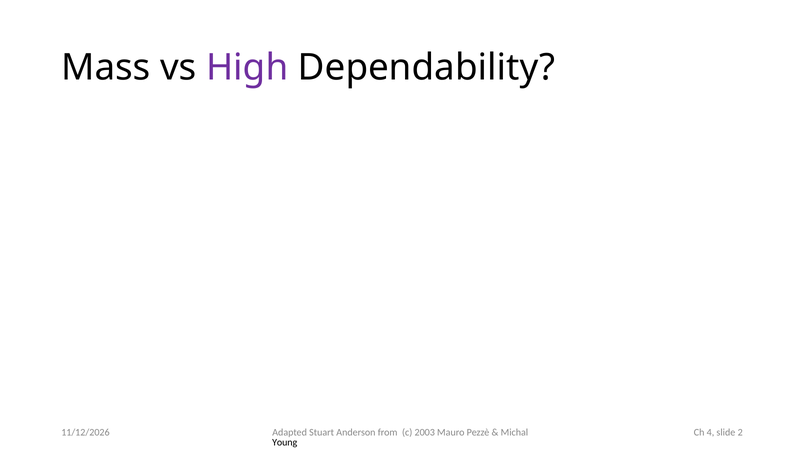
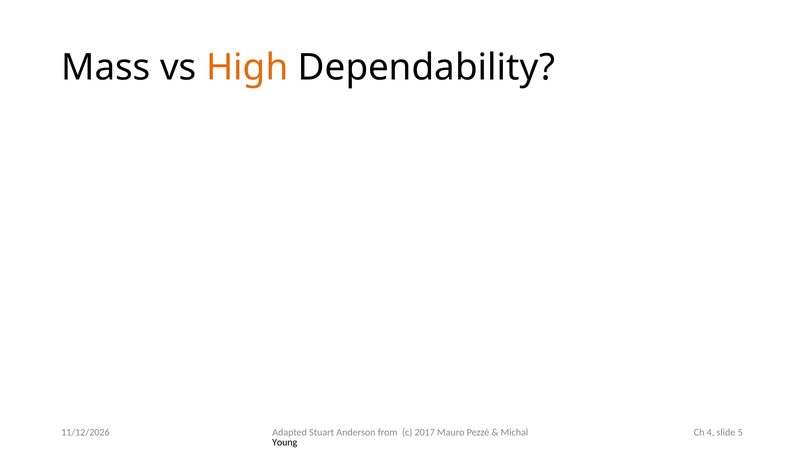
High colour: purple -> orange (247, 68)
2003: 2003 -> 2017 (425, 432)
2: 2 -> 5 (740, 432)
